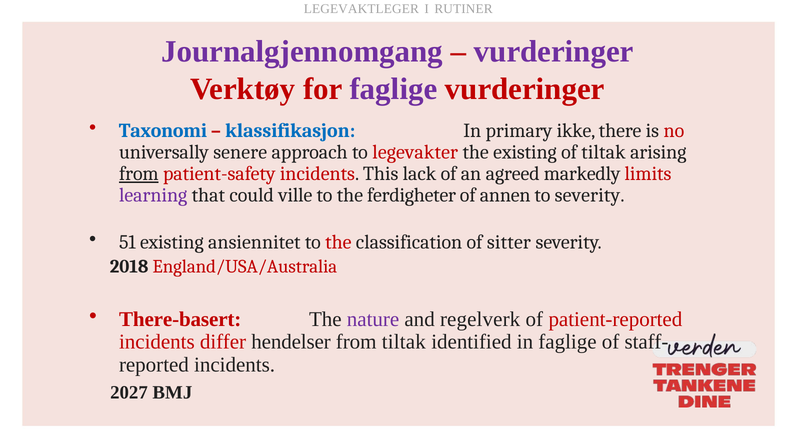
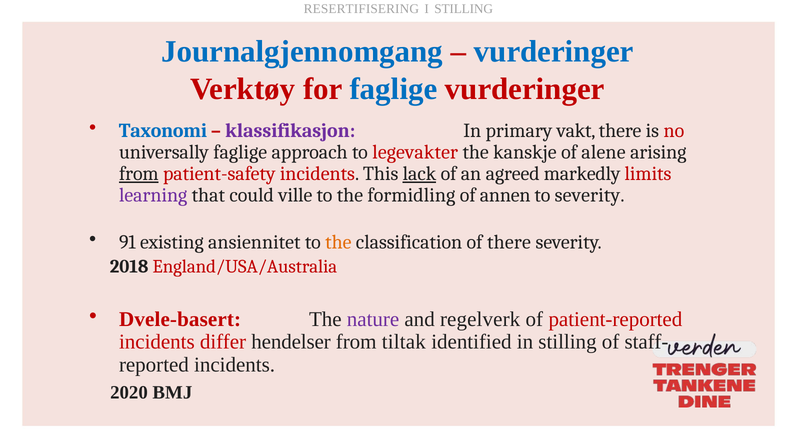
LEGEVAKTLEGER: LEGEVAKTLEGER -> RESERTIFISERING (361, 9)
I RUTINER: RUTINER -> STILLING (464, 9)
Journalgjennomgang colour: purple -> blue (302, 52)
vurderinger colour: purple -> blue (554, 52)
faglige colour: purple -> blue (393, 89)
klassifikasjon colour: blue -> purple (290, 131)
ikke: ikke -> vakt (576, 131)
universally senere: senere -> faglige (240, 152)
the existing: existing -> kanskje (525, 152)
of tiltak: tiltak -> alene (603, 152)
lack underline: none -> present (419, 174)
ferdigheter: ferdigheter -> formidling (411, 195)
51: 51 -> 91 (127, 242)
the colour: red -> orange (338, 242)
of sitter: sitter -> there (509, 242)
There-basert: There-basert -> Dvele-basert (180, 319)
in faglige: faglige -> stilling (567, 342)
2027: 2027 -> 2020 (129, 393)
